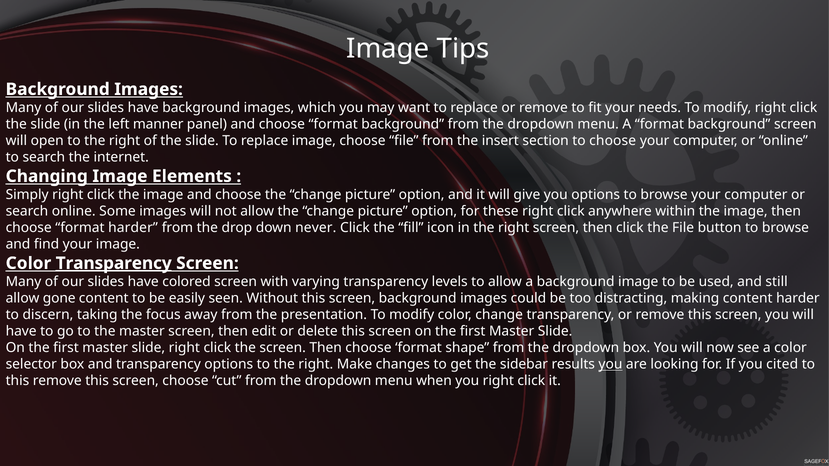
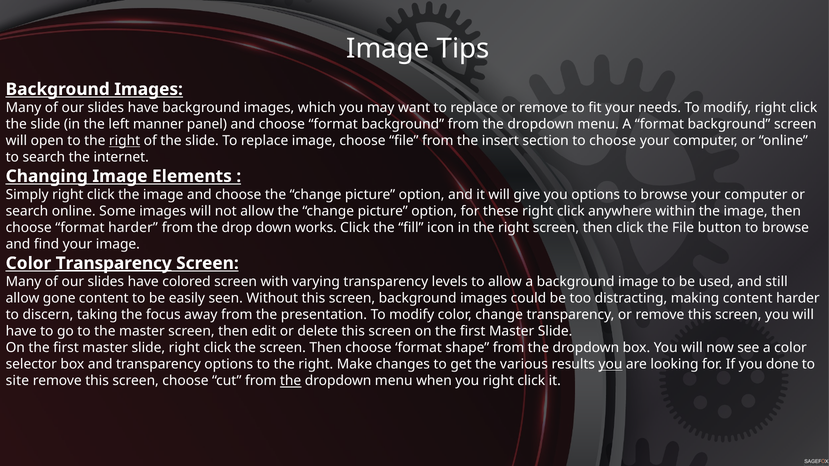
right underline: none -> present (125, 141)
never: never -> works (316, 228)
sidebar: sidebar -> various (524, 365)
cited: cited -> done (782, 365)
this: this -> site (17, 381)
the underline: none -> present (291, 381)
